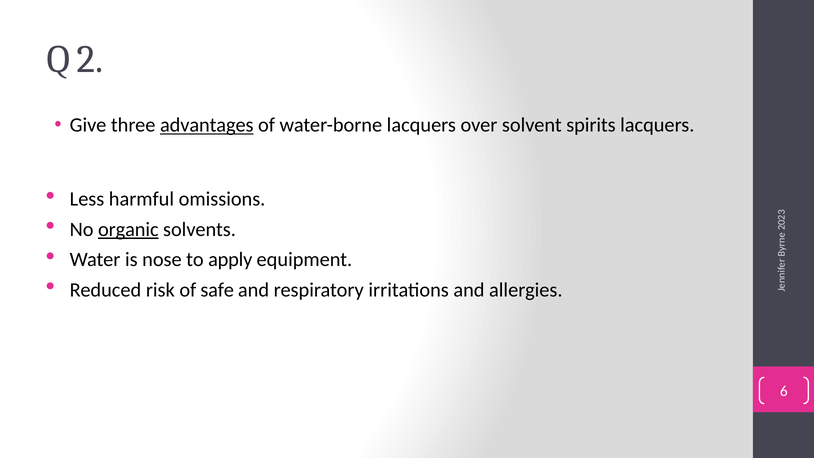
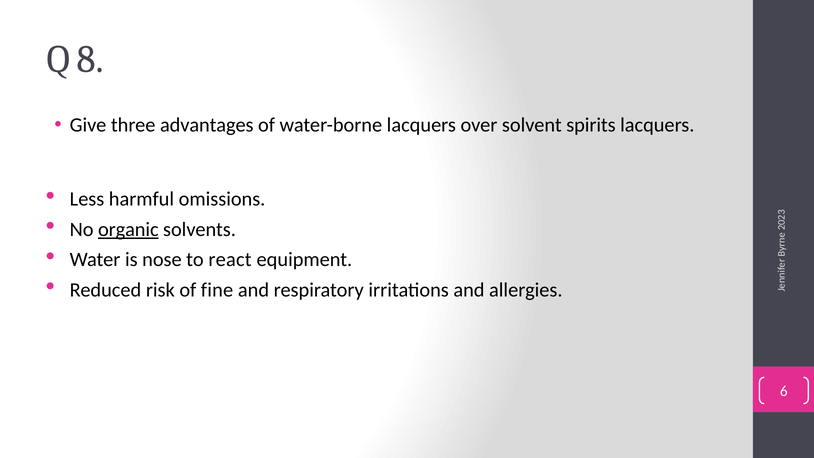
Q 2: 2 -> 8 (90, 59)
advantages underline: present -> none (207, 125)
apply: apply -> react (230, 260)
safe: safe -> fine (217, 290)
